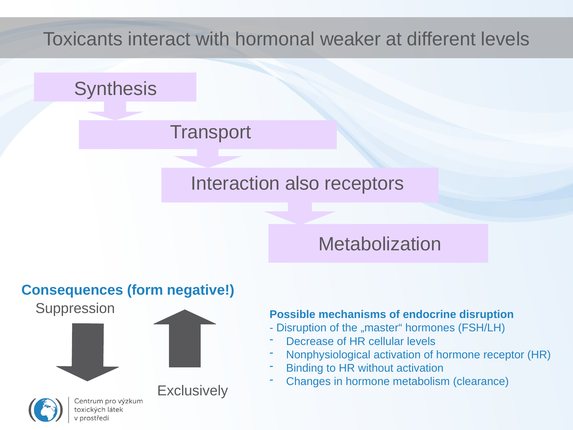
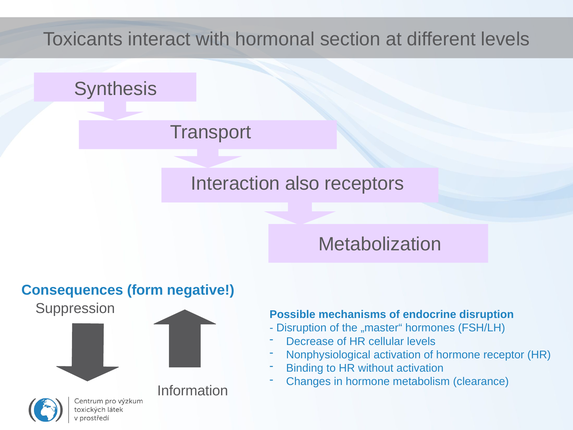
weaker: weaker -> section (350, 39)
Exclusively: Exclusively -> Information (193, 390)
